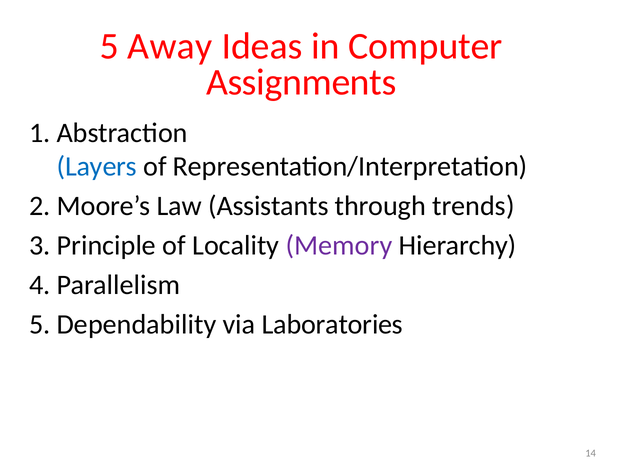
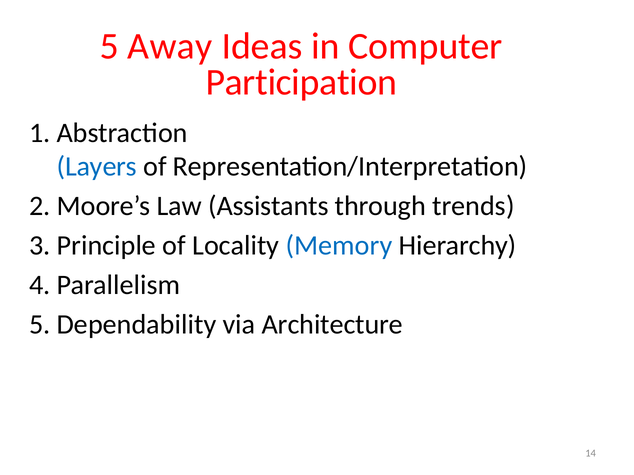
Assignments: Assignments -> Participation (301, 83)
Memory colour: purple -> blue (339, 246)
Laboratories: Laboratories -> Architecture (332, 325)
